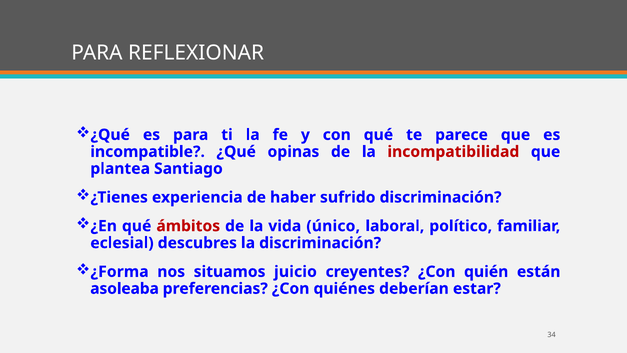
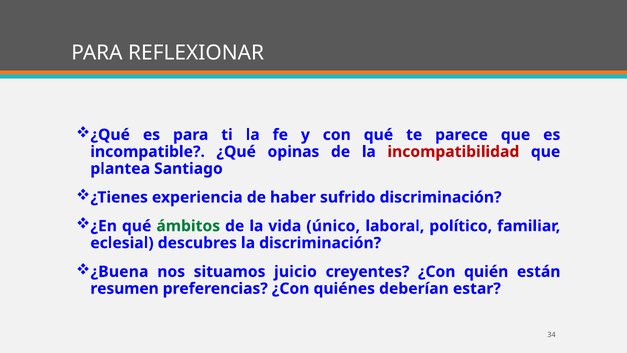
ámbitos colour: red -> green (188, 226)
¿Forma: ¿Forma -> ¿Buena (120, 271)
asoleaba: asoleaba -> resumen (125, 288)
